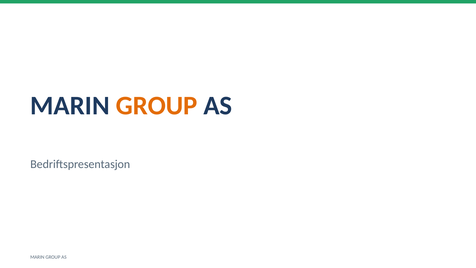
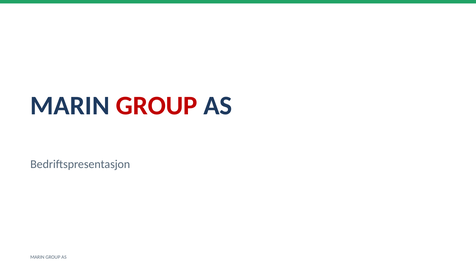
GROUP colour: orange -> red (157, 106)
